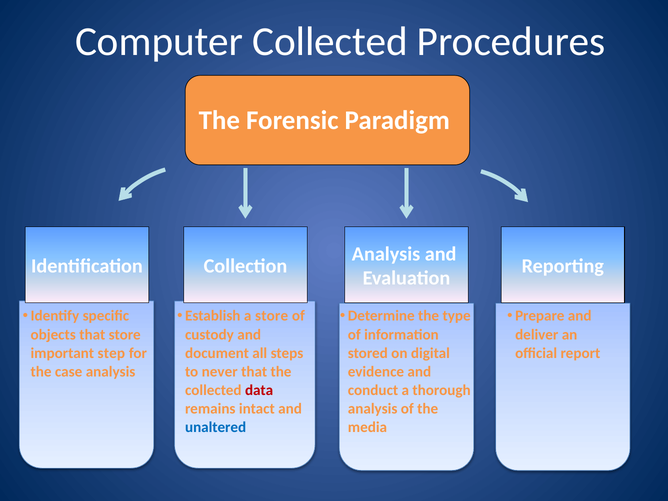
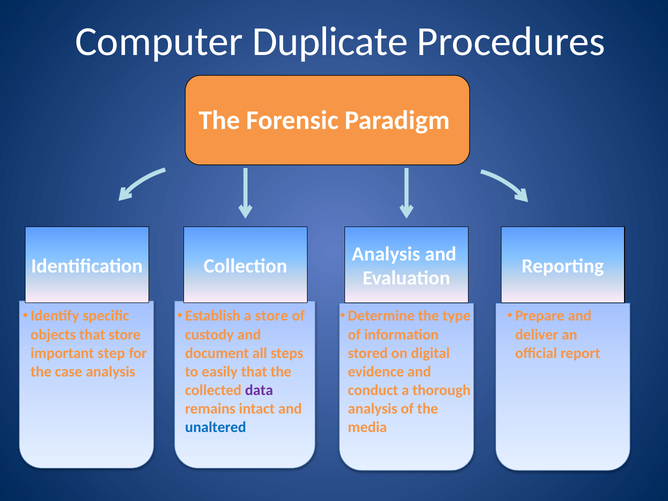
Computer Collected: Collected -> Duplicate (330, 42)
never: never -> easily (220, 372)
data colour: red -> purple (259, 390)
